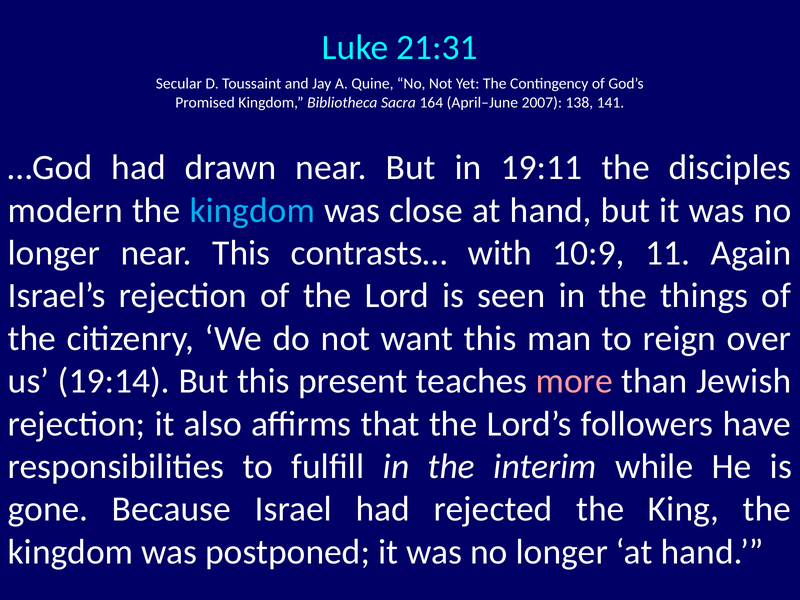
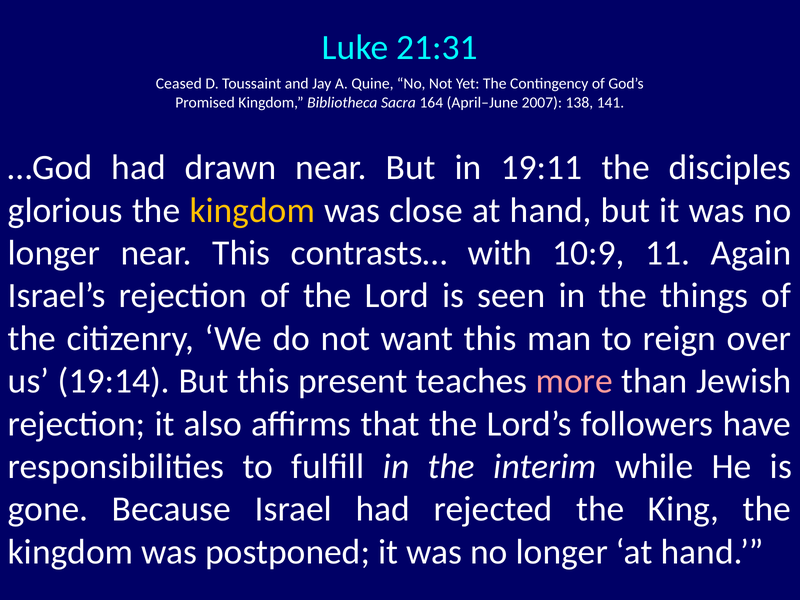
Secular: Secular -> Ceased (179, 84)
modern: modern -> glorious (65, 210)
kingdom colour: light blue -> yellow (252, 210)
